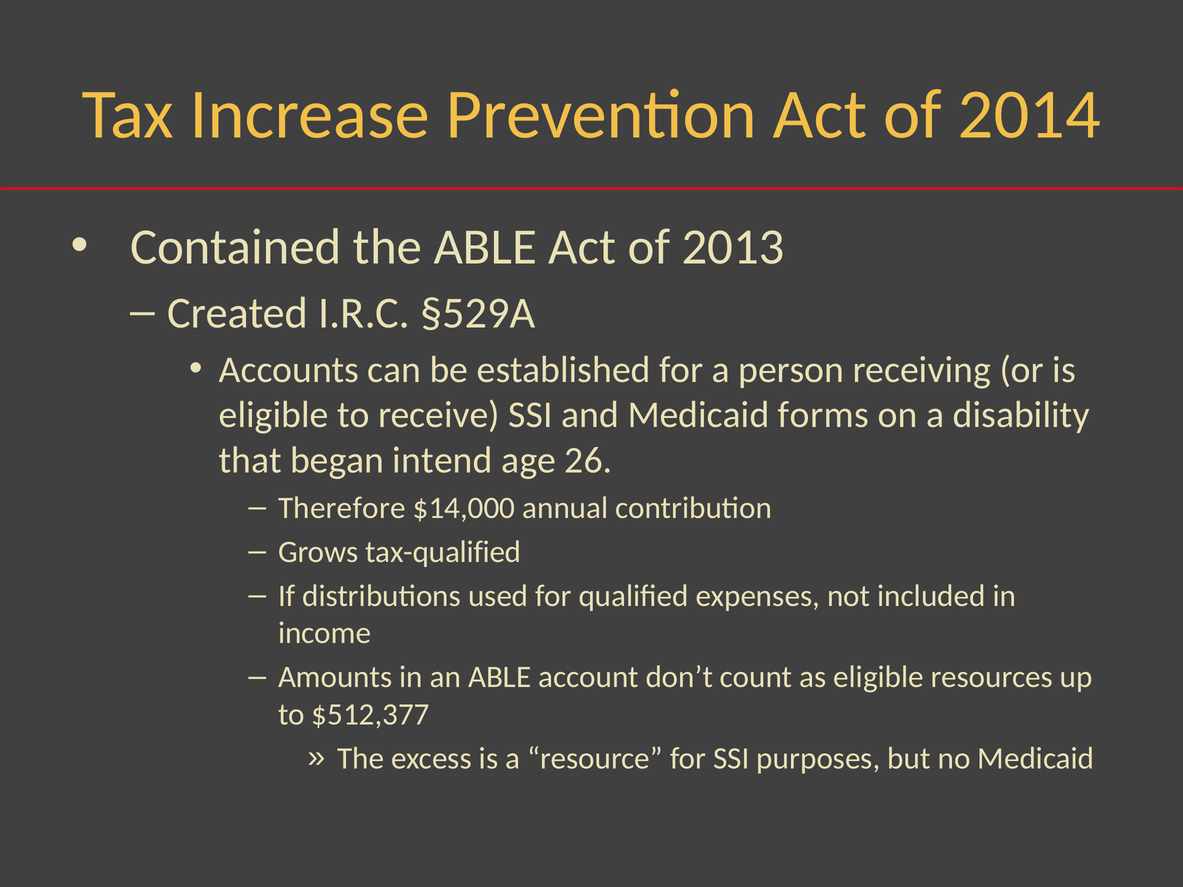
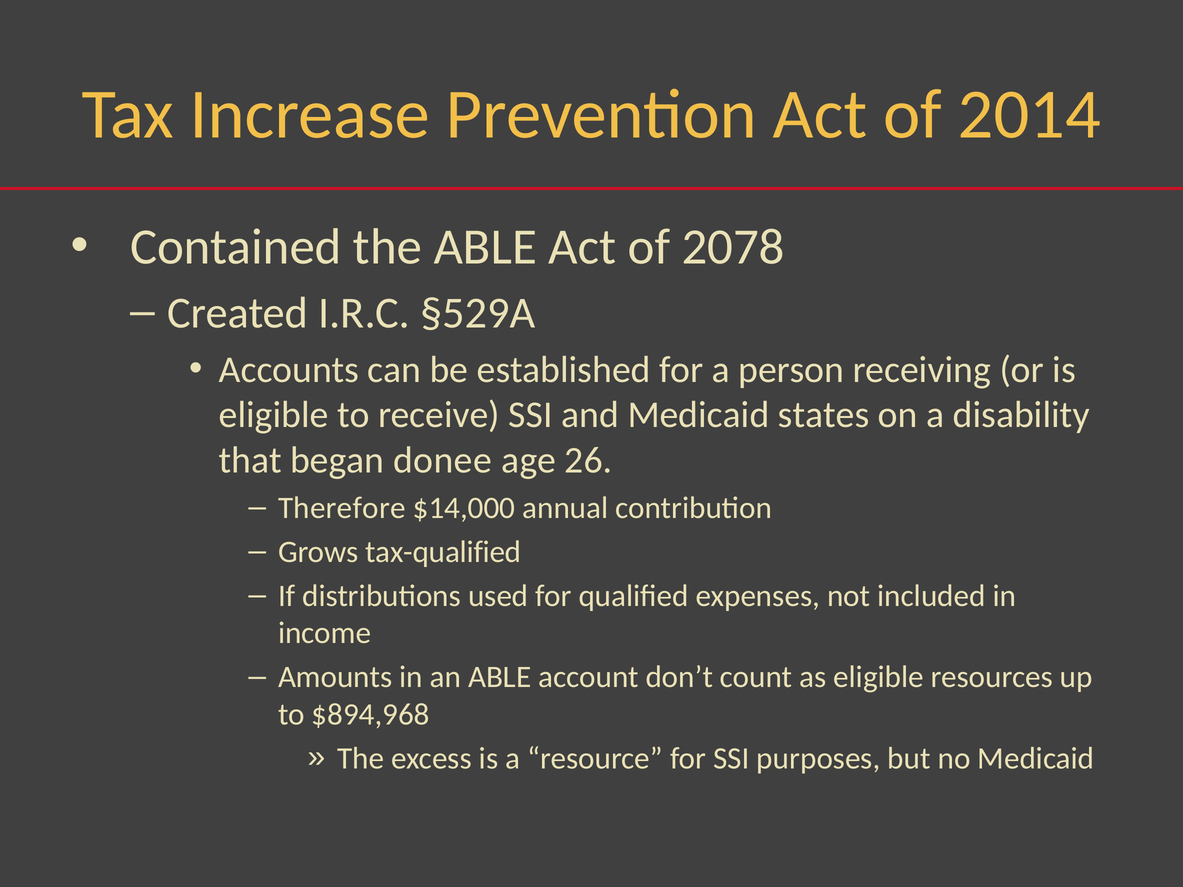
2013: 2013 -> 2078 (733, 247)
forms: forms -> states (824, 415)
intend: intend -> donee (443, 460)
$512,377: $512,377 -> $894,968 (371, 715)
